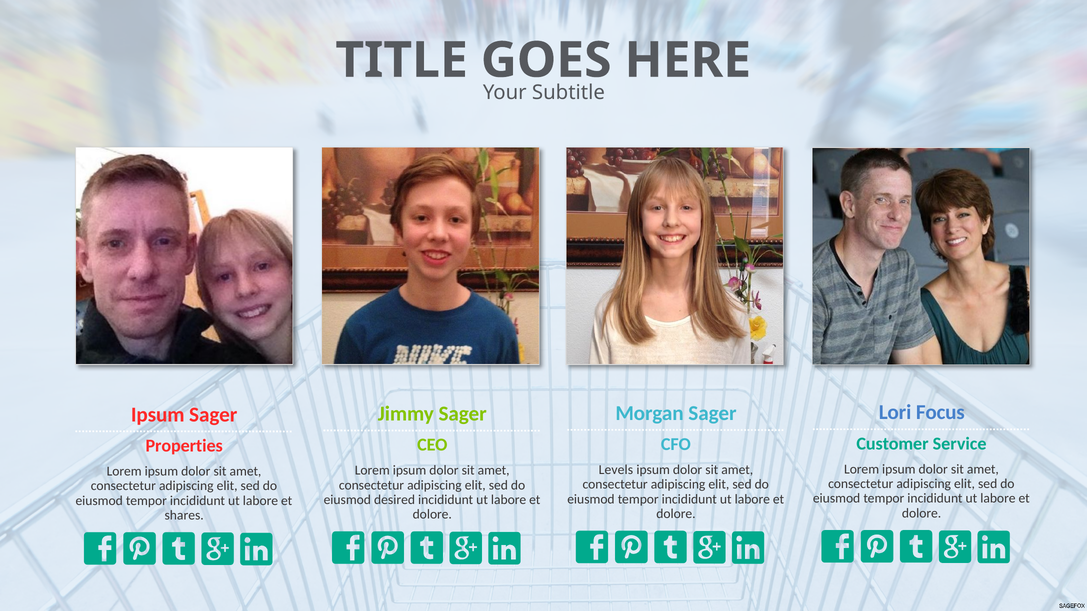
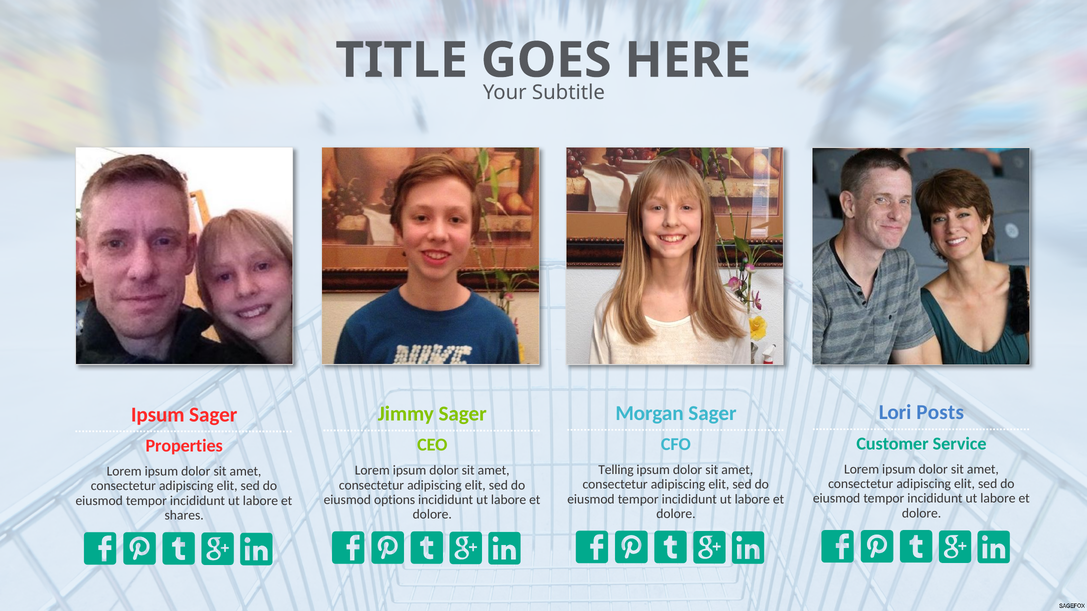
Focus: Focus -> Posts (940, 413)
Levels: Levels -> Telling (616, 470)
desired: desired -> options (395, 500)
